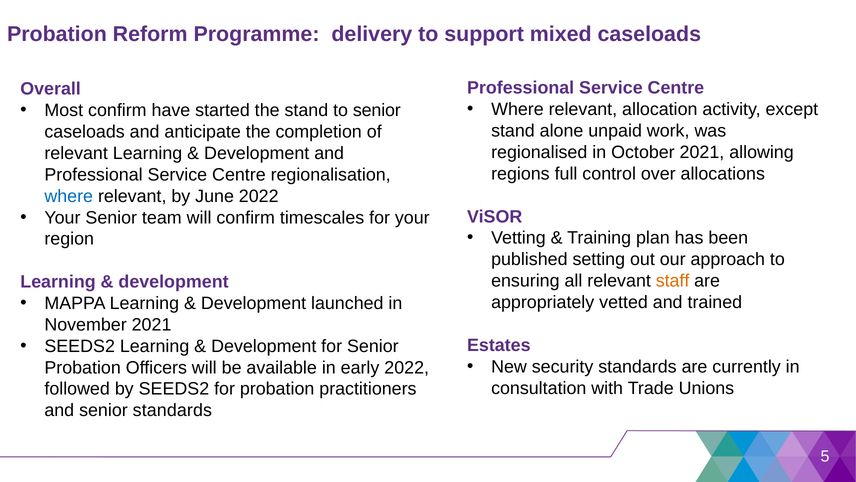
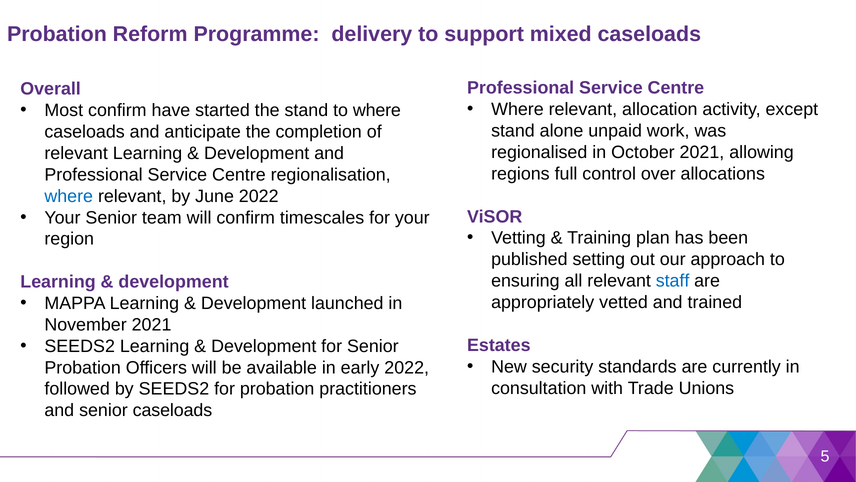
to senior: senior -> where (377, 110)
staff colour: orange -> blue (673, 281)
senior standards: standards -> caseloads (172, 410)
